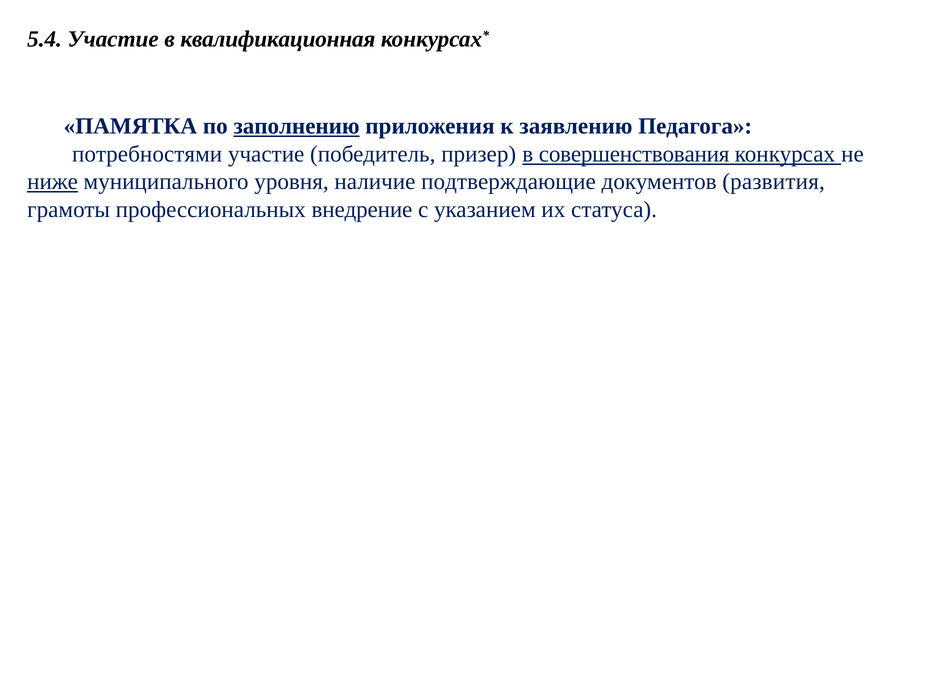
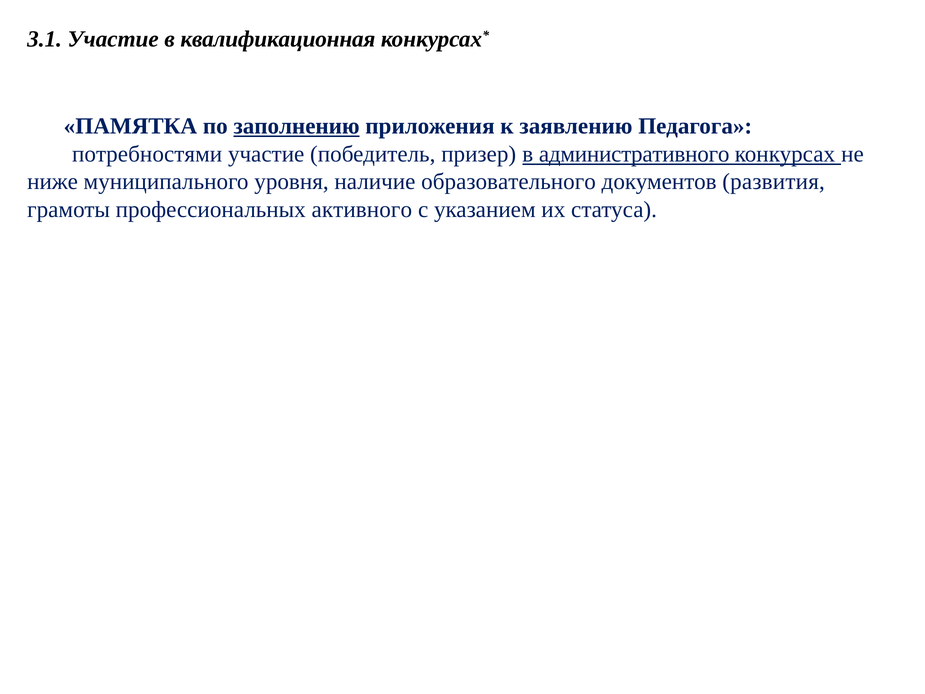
5.4: 5.4 -> 3.1 (45, 39)
совершенствования: совершенствования -> административного (634, 154)
ниже underline: present -> none (53, 182)
подтверждающие: подтверждающие -> образовательного (509, 182)
внедрение: внедрение -> активного (362, 209)
